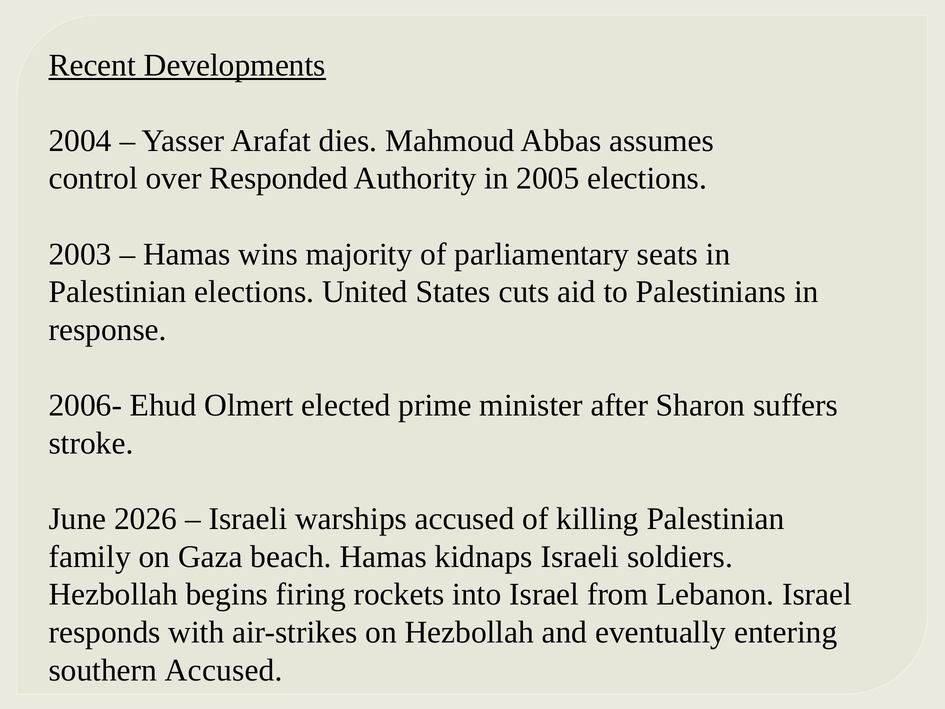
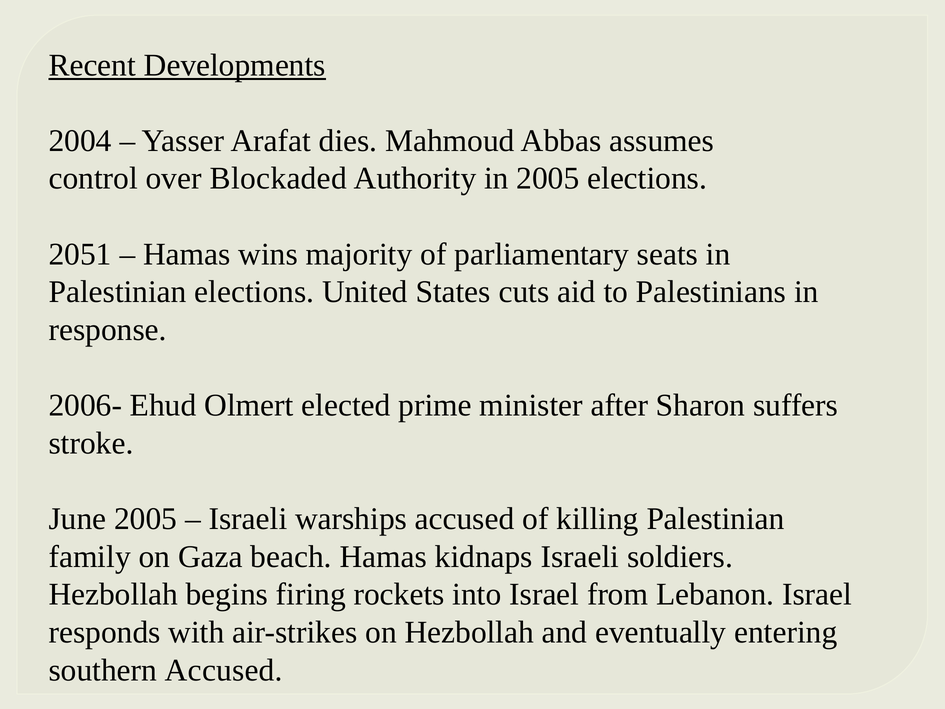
Responded: Responded -> Blockaded (278, 178)
2003: 2003 -> 2051 (80, 254)
June 2026: 2026 -> 2005 (146, 519)
